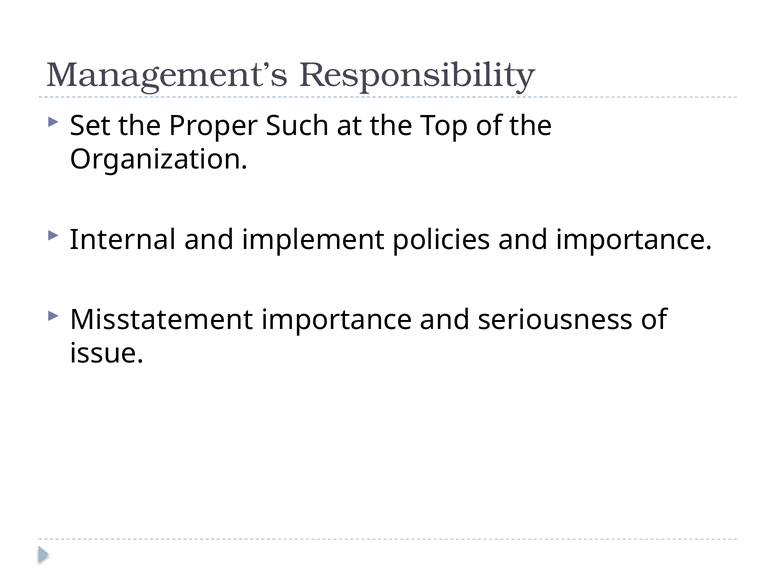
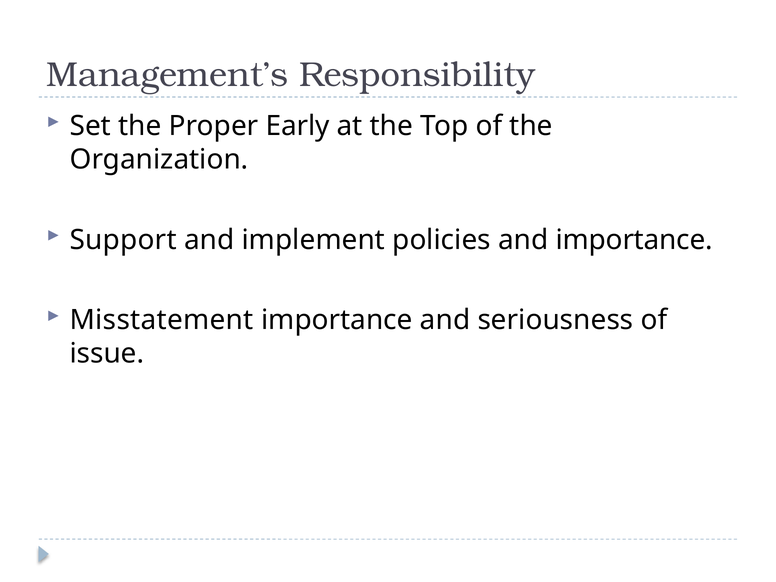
Such: Such -> Early (298, 126)
Internal: Internal -> Support (123, 240)
